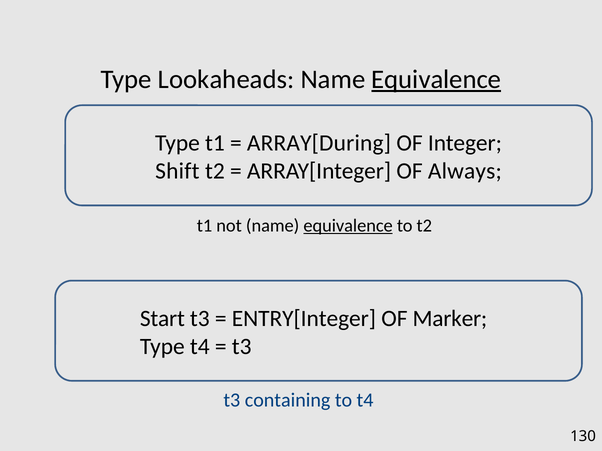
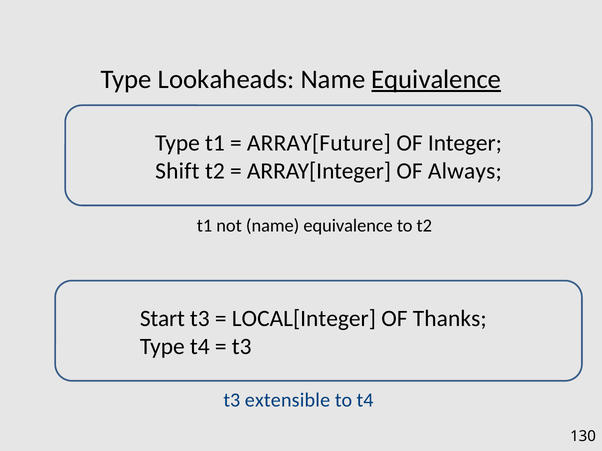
ARRAY[During: ARRAY[During -> ARRAY[Future (319, 143)
equivalence underline: present -> none (348, 226)
ENTRY[Integer: ENTRY[Integer -> LOCAL[Integer (304, 319)
Marker: Marker -> Thanks (450, 319)
containing: containing -> extensible (287, 401)
